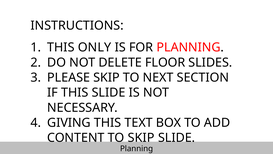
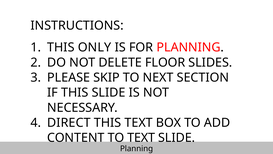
GIVING: GIVING -> DIRECT (69, 122)
TO SKIP: SKIP -> TEXT (141, 137)
